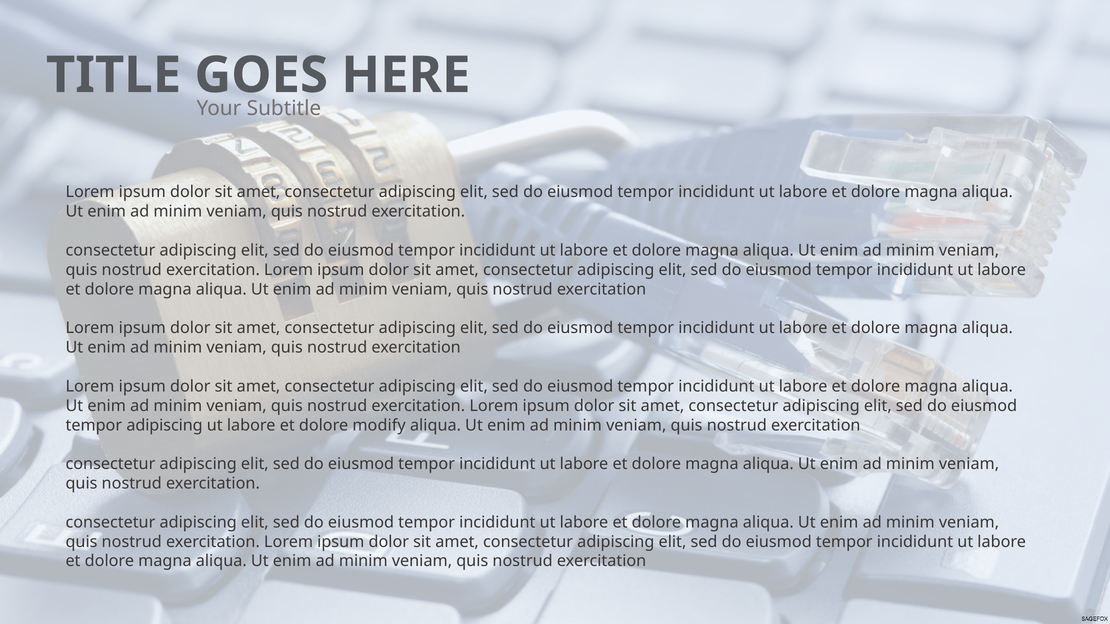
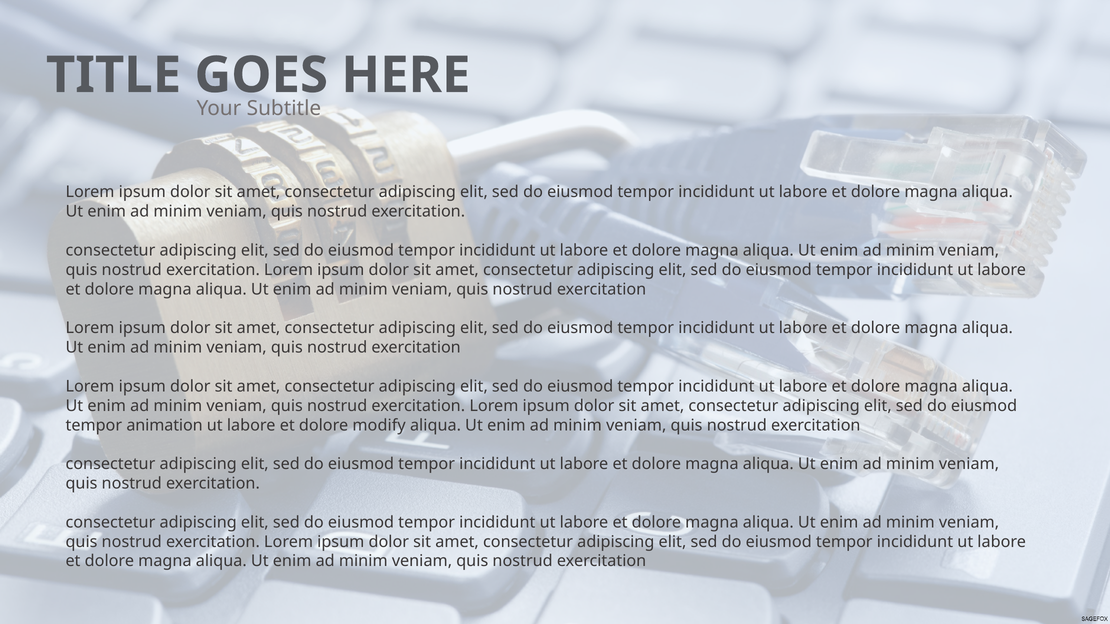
tempor adipiscing: adipiscing -> animation (165, 425)
